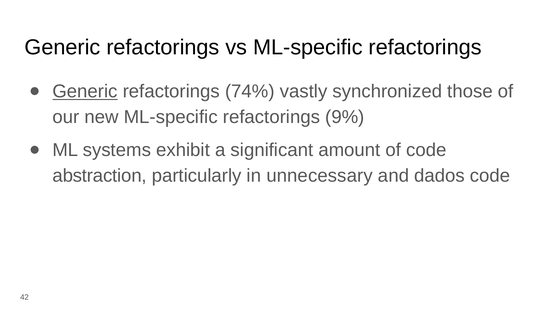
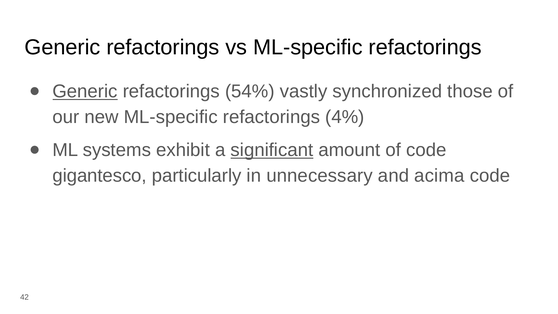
74%: 74% -> 54% (250, 91)
9%: 9% -> 4% (345, 117)
significant underline: none -> present (272, 150)
abstraction: abstraction -> gigantesco (100, 176)
dados: dados -> acima (439, 176)
